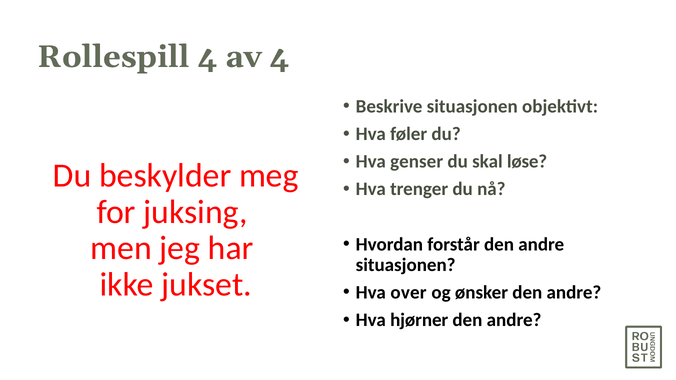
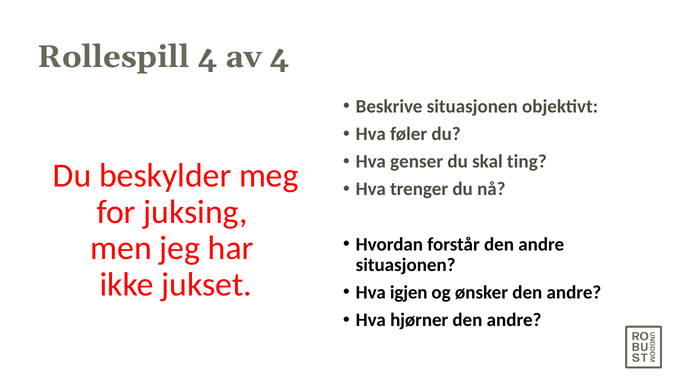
løse: løse -> ting (527, 162)
over: over -> igjen (409, 293)
